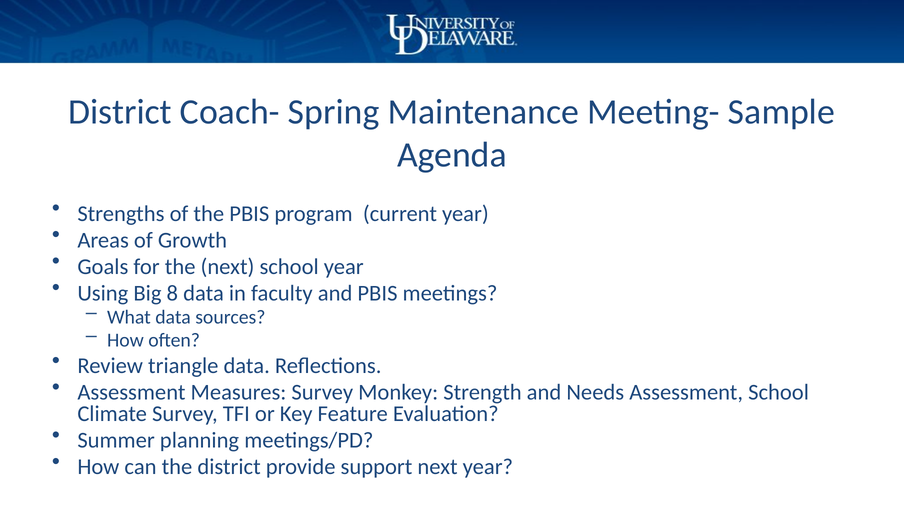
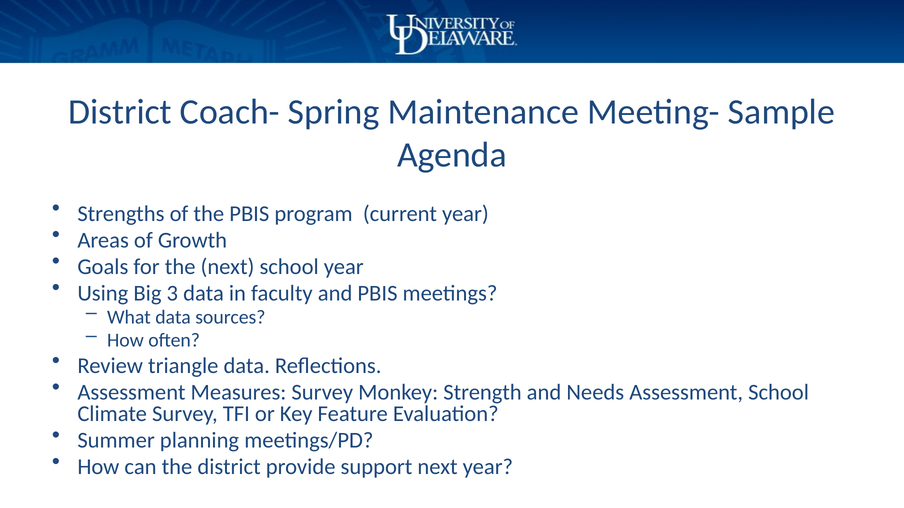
8: 8 -> 3 (172, 293)
